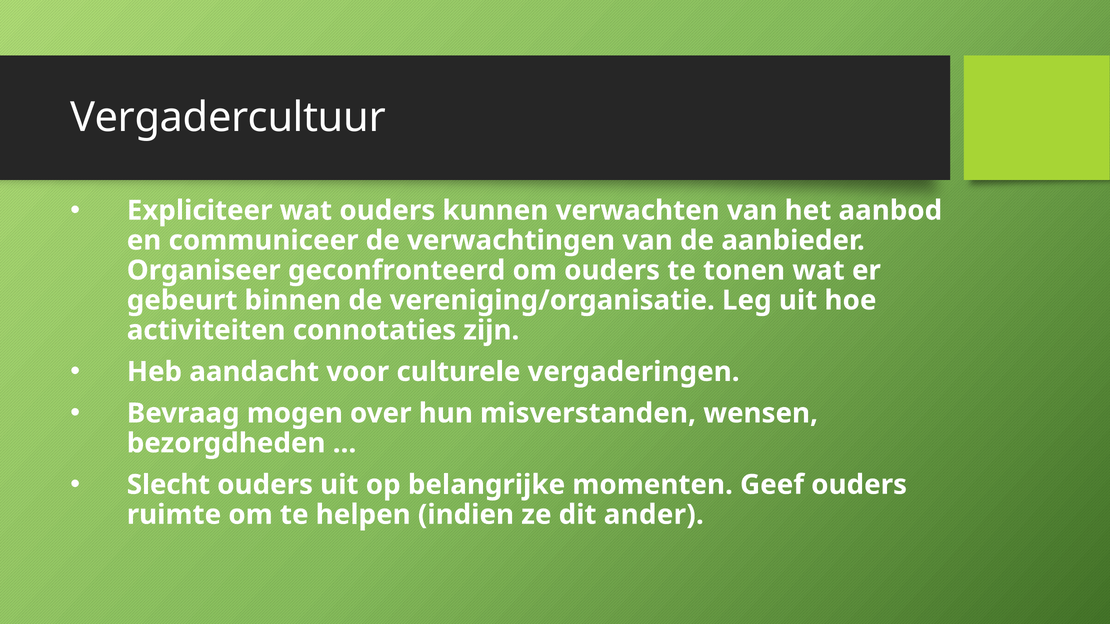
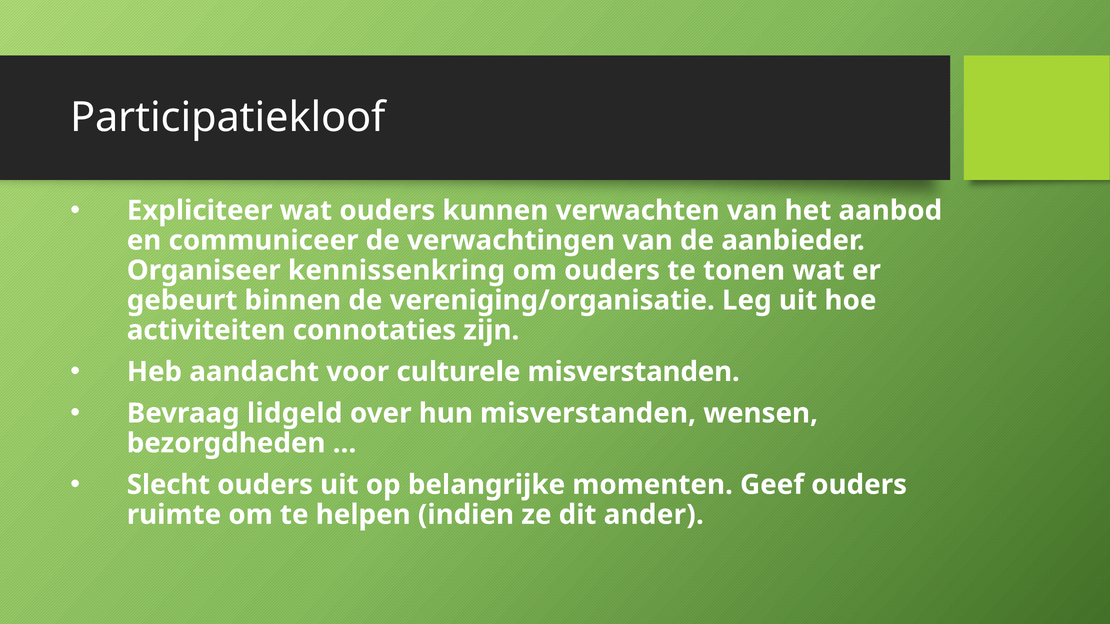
Vergadercultuur: Vergadercultuur -> Participatiekloof (228, 117)
geconfronteerd: geconfronteerd -> kennissenkring (397, 271)
culturele vergaderingen: vergaderingen -> misverstanden (634, 372)
mogen: mogen -> lidgeld (295, 414)
